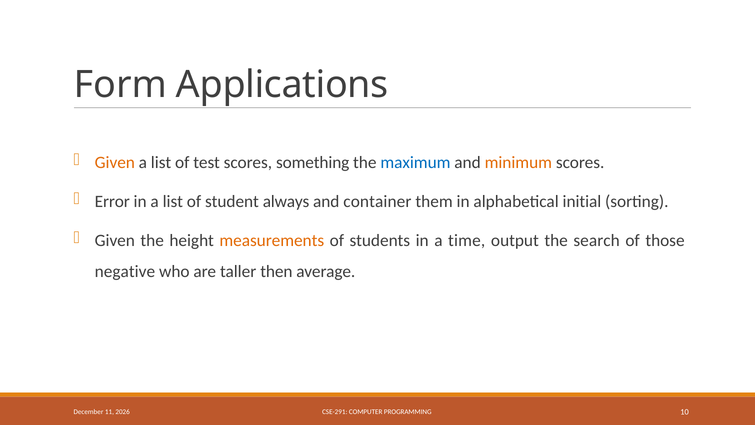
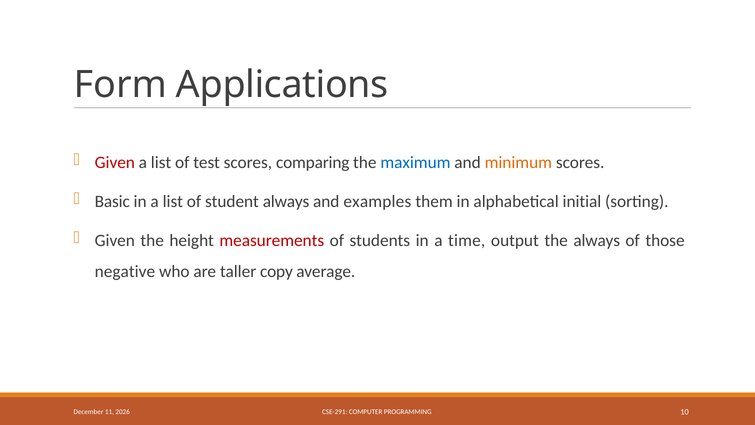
Given colour: orange -> red (115, 162)
something: something -> comparing (313, 162)
Error: Error -> Basic (112, 201)
container: container -> examples (377, 201)
measurements colour: orange -> red (272, 240)
the search: search -> always (597, 240)
then: then -> copy (276, 272)
